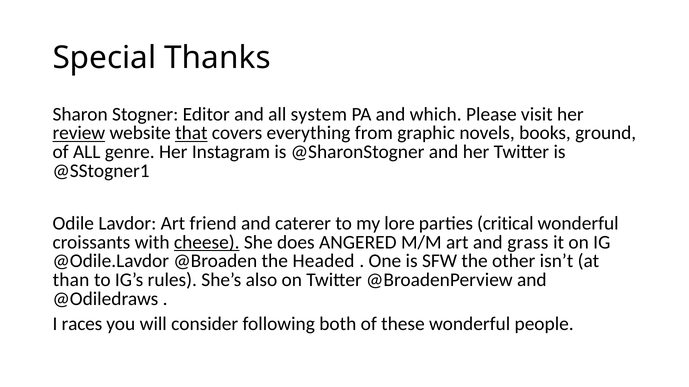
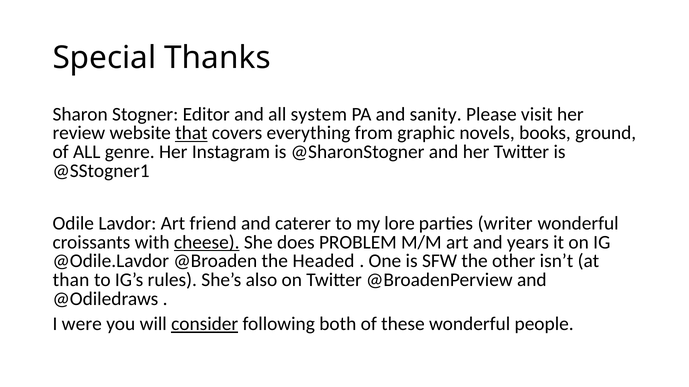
which: which -> sanity (436, 114)
review underline: present -> none (79, 133)
critical: critical -> writer (505, 224)
ANGERED: ANGERED -> PROBLEM (358, 243)
grass: grass -> years (528, 243)
races: races -> were (82, 324)
consider underline: none -> present (205, 324)
